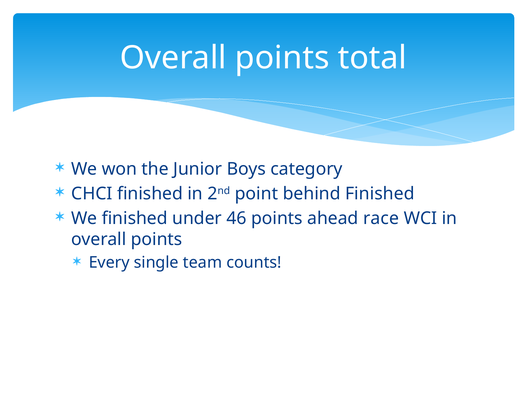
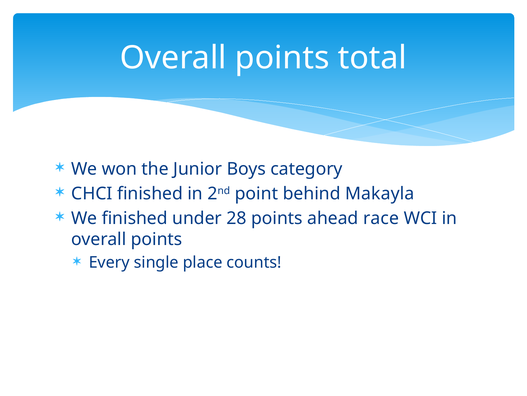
behind Finished: Finished -> Makayla (380, 193)
46: 46 -> 28 (236, 218)
team: team -> place (203, 262)
